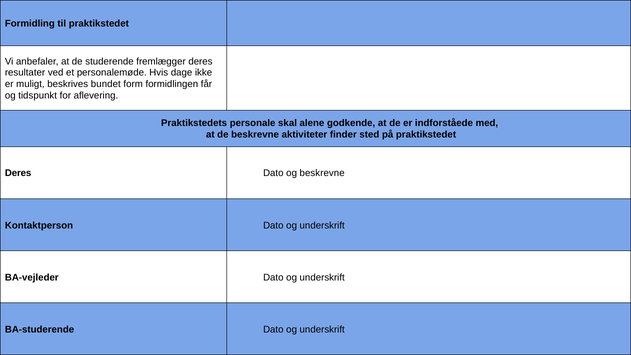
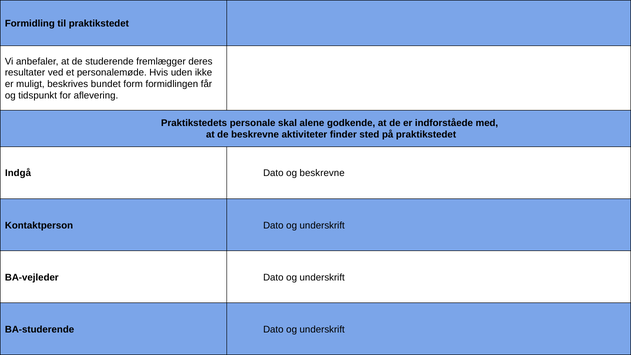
dage: dage -> uden (182, 73)
Deres: Deres -> Indgå (18, 173)
